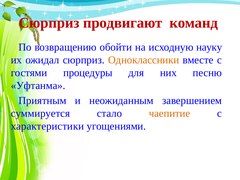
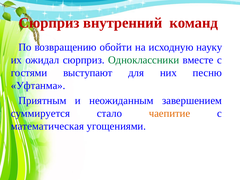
продвигают: продвигают -> внутренний (123, 23)
Одноклассники colour: orange -> green (144, 60)
процедуры: процедуры -> выступают (88, 73)
характеристики: характеристики -> математическая (47, 126)
